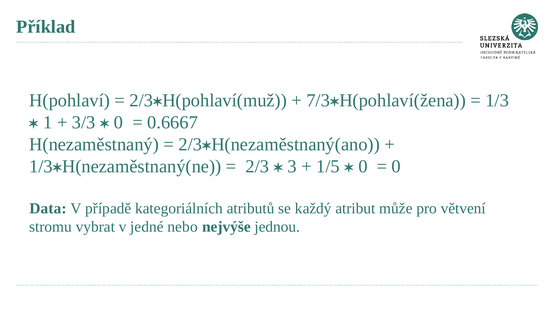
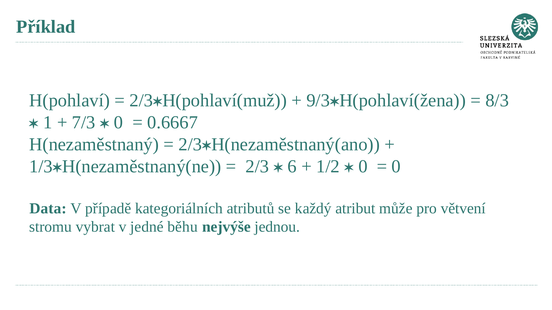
7/3: 7/3 -> 9/3 (318, 100)
1/3: 1/3 -> 8/3 (497, 100)
3/3: 3/3 -> 7/3 (84, 123)
3: 3 -> 6 (292, 167)
1/5: 1/5 -> 1/2 (328, 167)
nebo: nebo -> běhu (183, 227)
